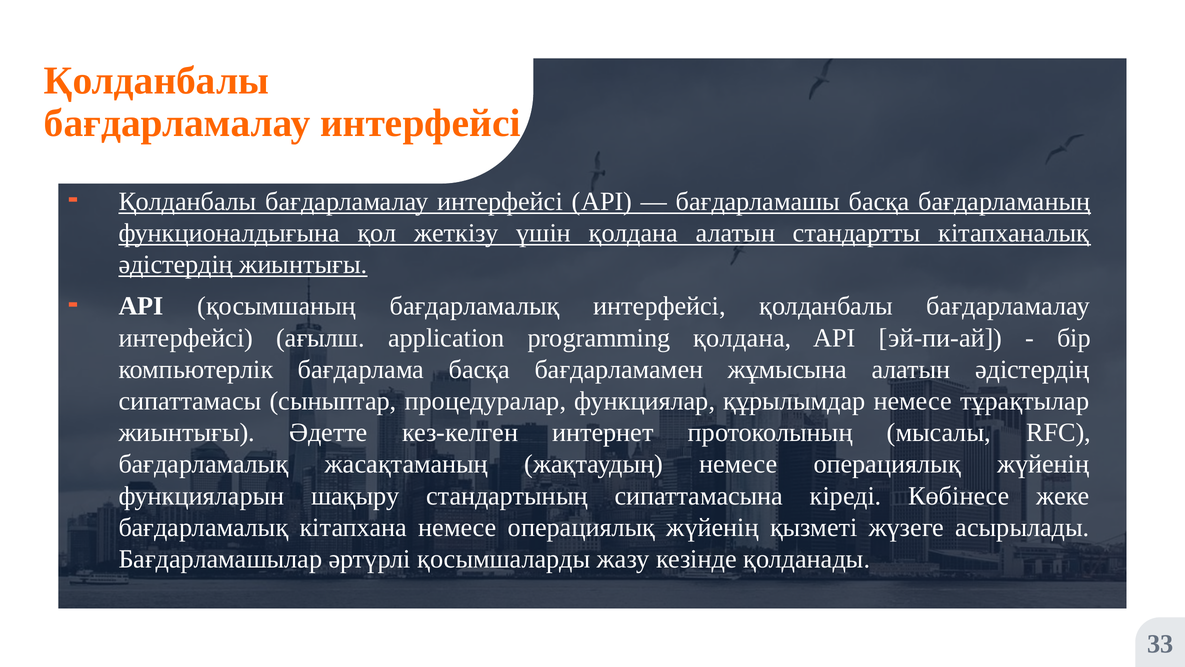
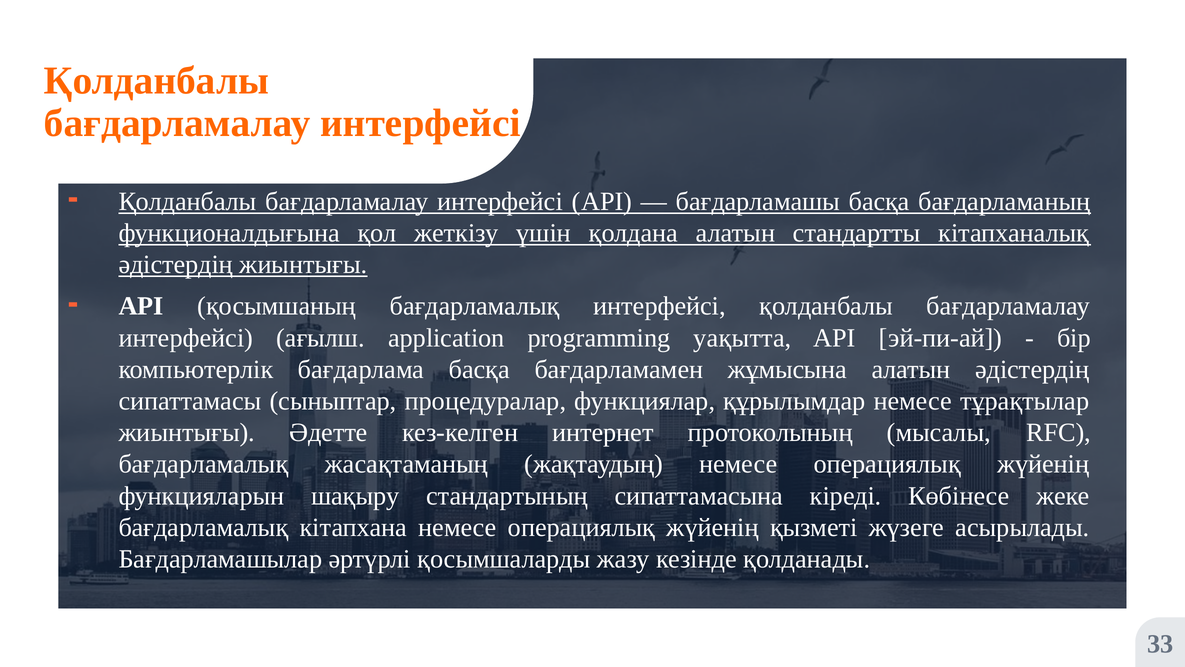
programming қолдана: қолдана -> уақытта (743, 338)
